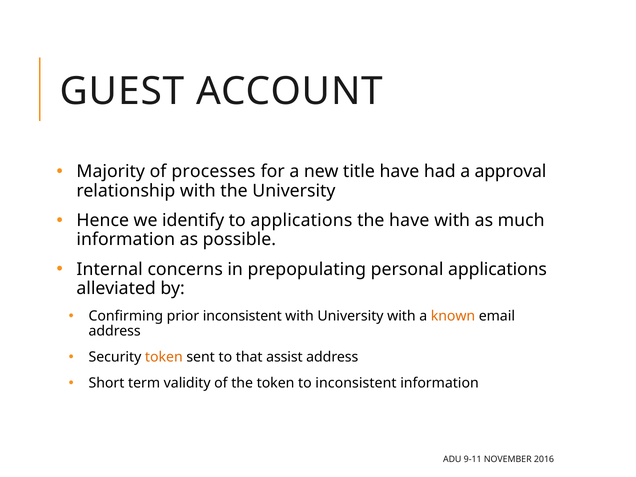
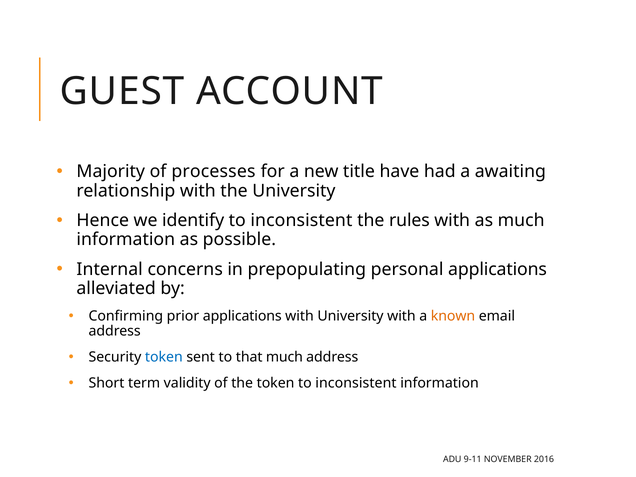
approval: approval -> awaiting (510, 172)
applications: applications -> inconsistent (301, 220)
the have: have -> rules (409, 220)
prior inconsistent: inconsistent -> applications (242, 316)
token colour: orange -> blue (164, 357)
that assist: assist -> much (284, 357)
